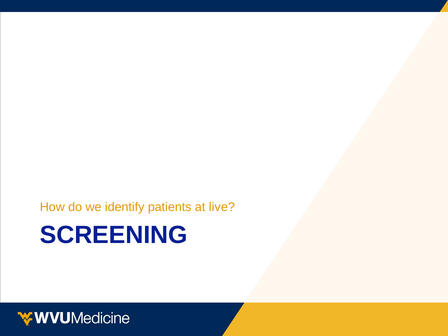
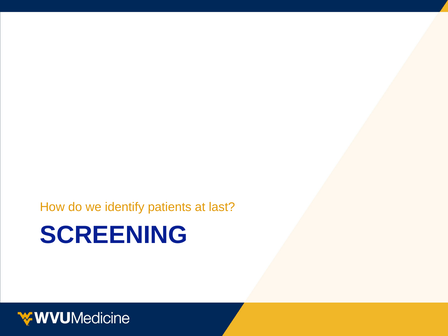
live: live -> last (222, 207)
